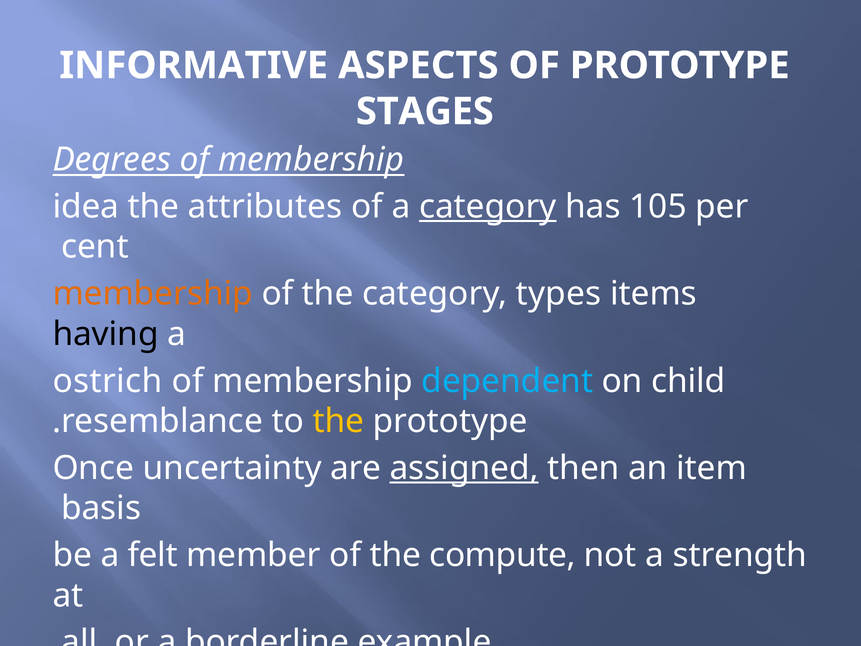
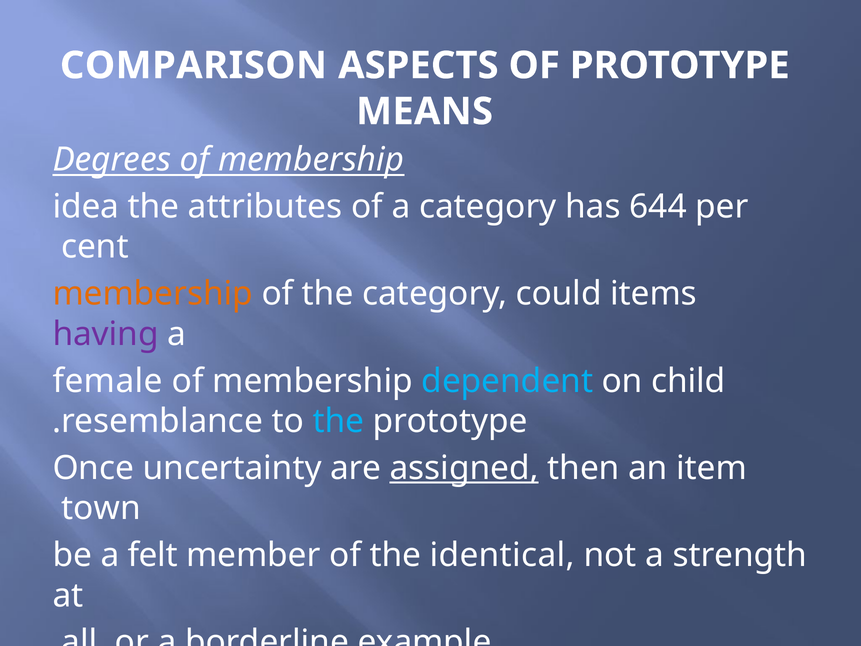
INFORMATIVE: INFORMATIVE -> COMPARISON (194, 66)
STAGES: STAGES -> MEANS (425, 112)
category underline: present -> none (488, 207)
105: 105 -> 644 (658, 207)
types: types -> could (559, 294)
having colour: black -> purple (106, 334)
ostrich: ostrich -> female (108, 381)
the colour: yellow -> light blue (338, 421)
basis: basis -> town (101, 508)
compute: compute -> identical (502, 555)
